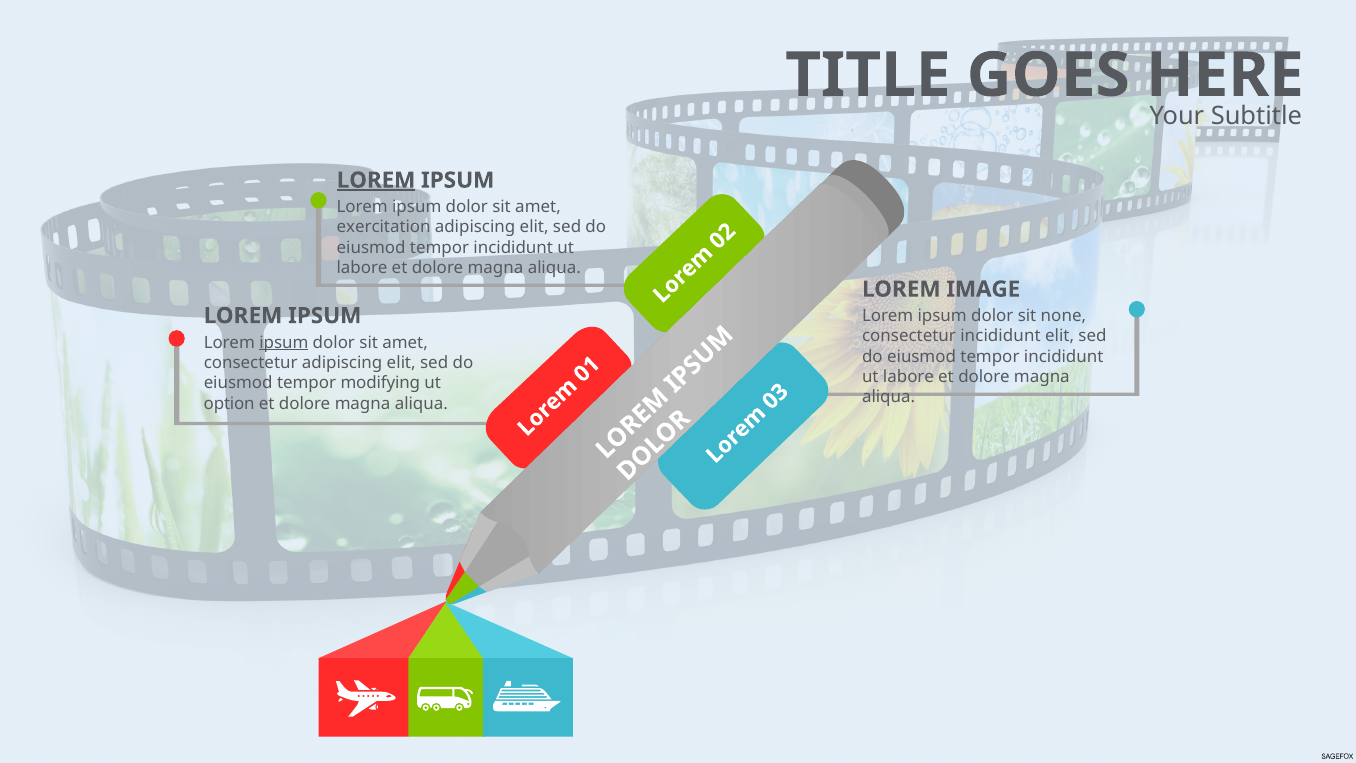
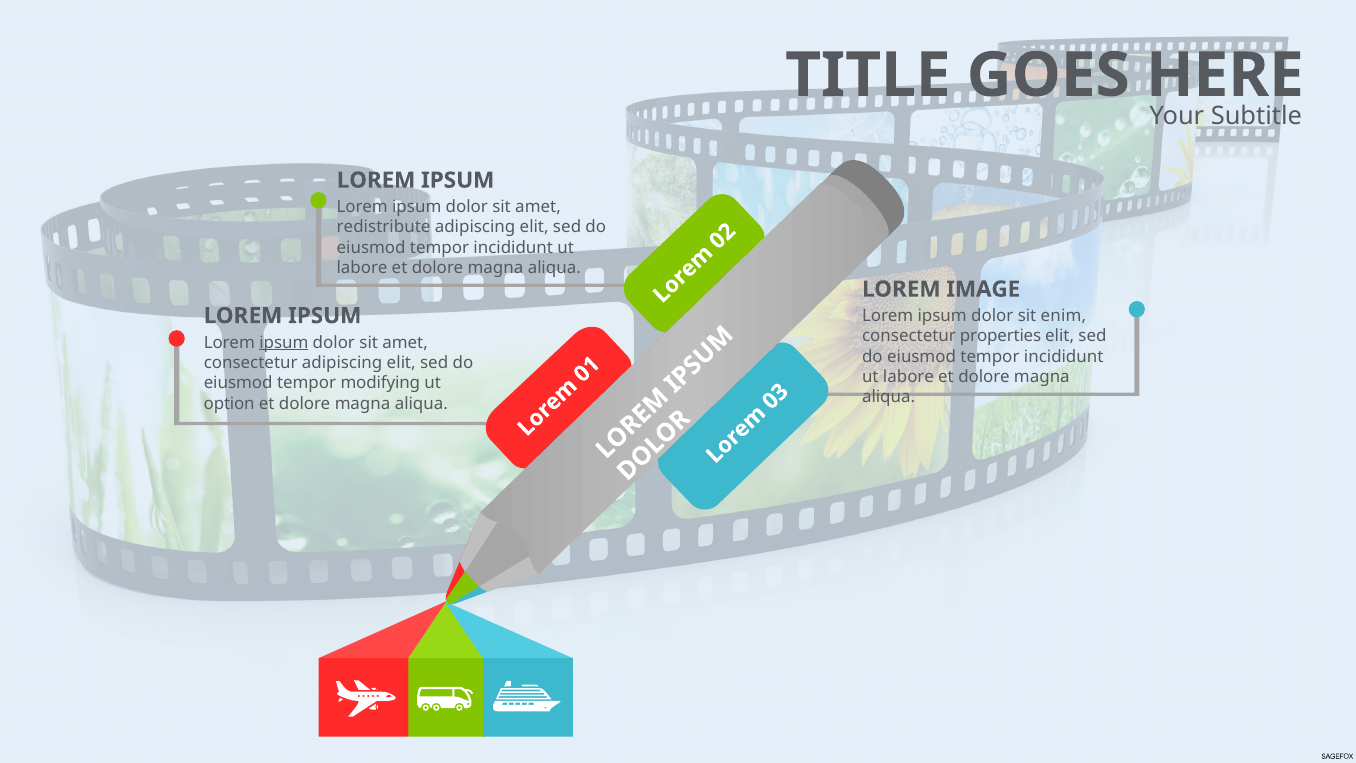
LOREM underline: present -> none (376, 180)
exercitation: exercitation -> redistribute (384, 227)
none: none -> enim (1063, 316)
incididunt: incididunt -> properties (1001, 336)
